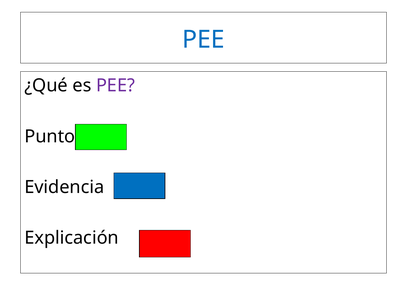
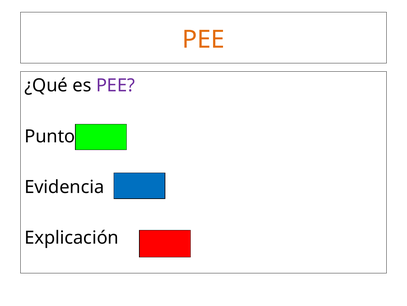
PEE colour: blue -> orange (203, 39)
